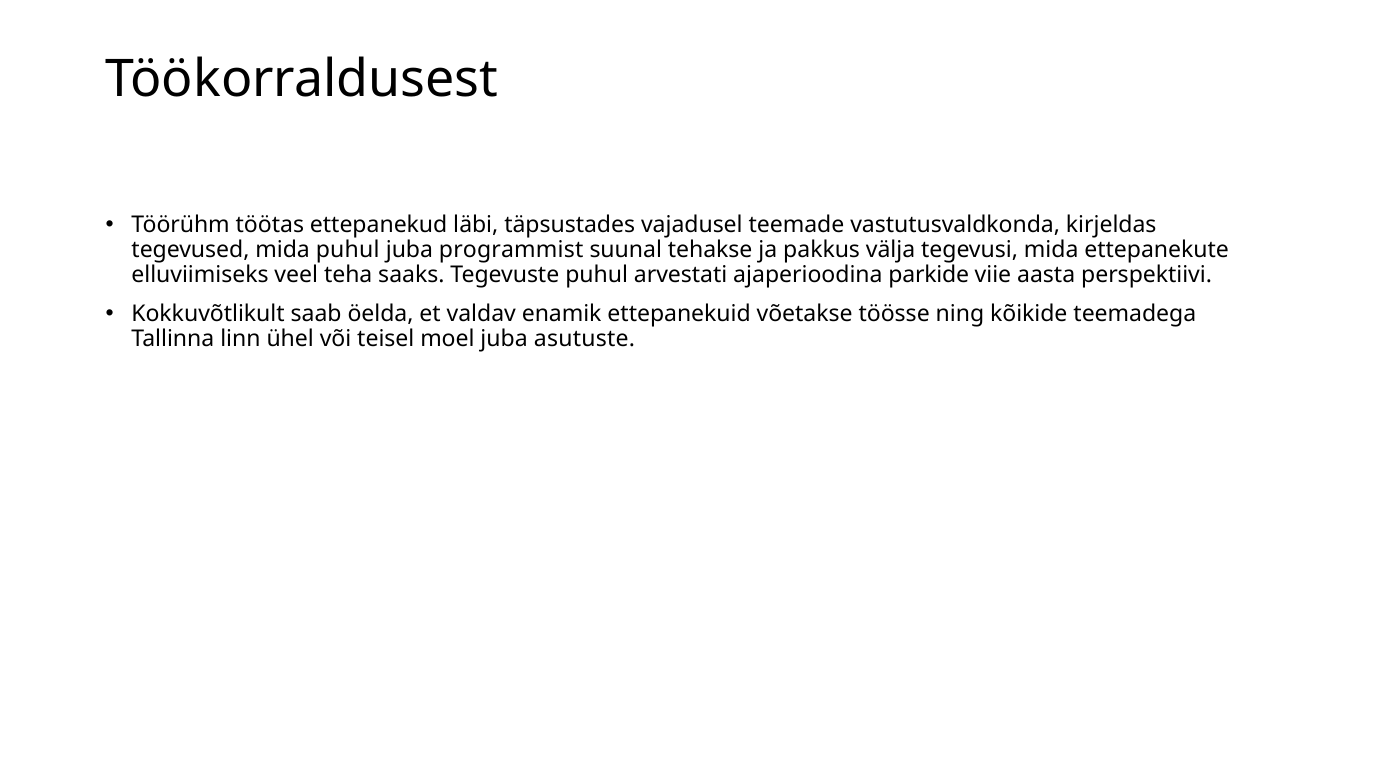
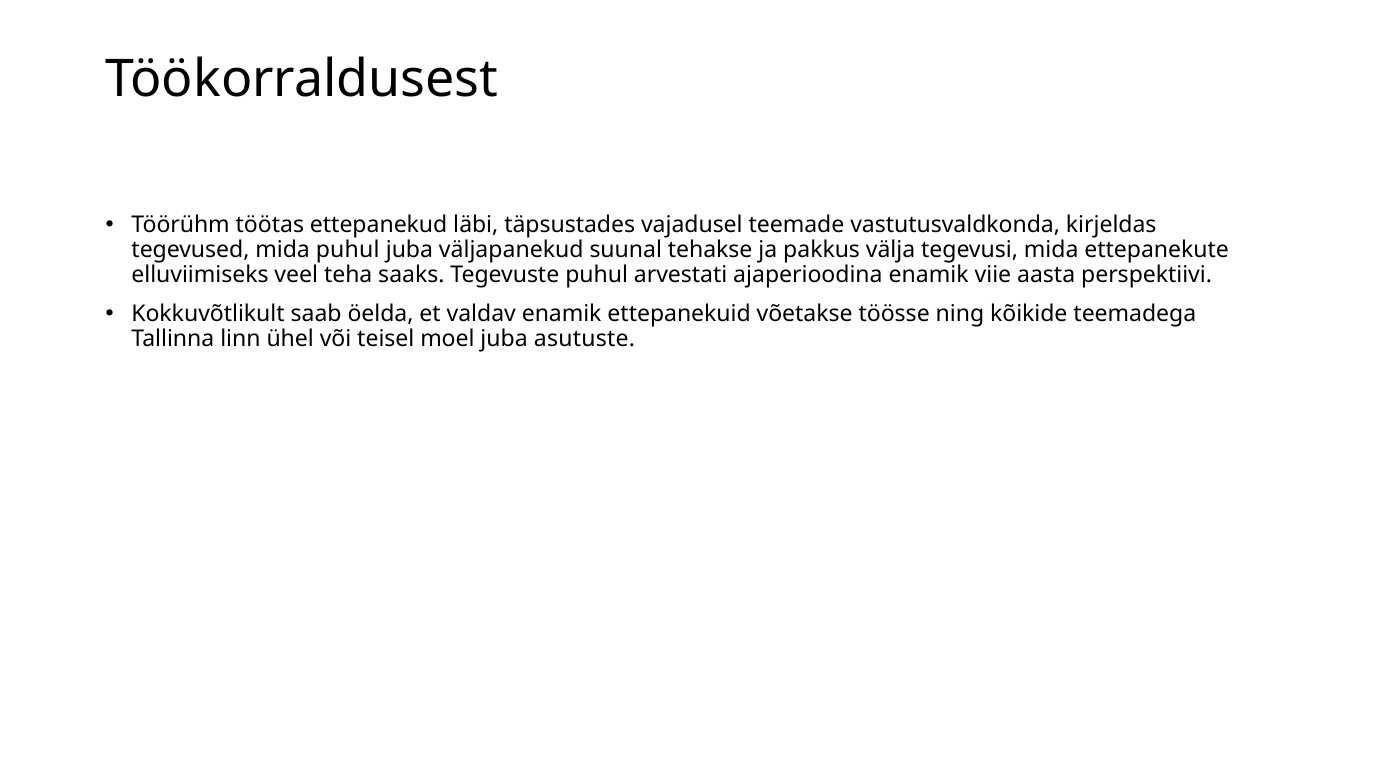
programmist: programmist -> väljapanekud (511, 250)
ajaperioodina parkide: parkide -> enamik (929, 274)
